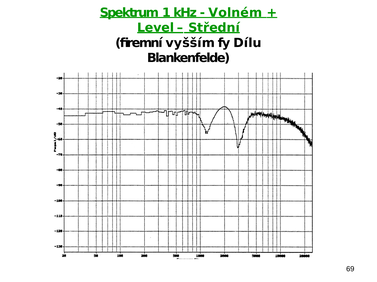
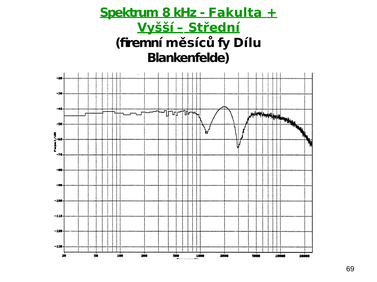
1: 1 -> 8 (166, 13)
Volném: Volném -> Fakulta (235, 13)
Level: Level -> Vyšší (156, 28)
vyšším: vyšším -> měsíců (190, 43)
